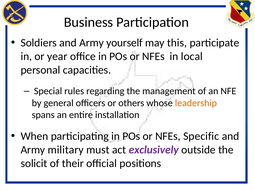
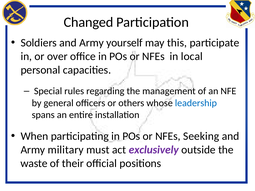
Business: Business -> Changed (89, 22)
year: year -> over (57, 56)
leadership colour: orange -> blue (196, 103)
Specific: Specific -> Seeking (201, 136)
solicit: solicit -> waste (34, 164)
